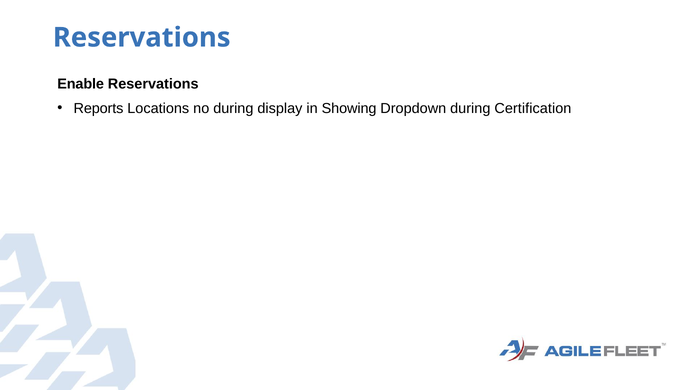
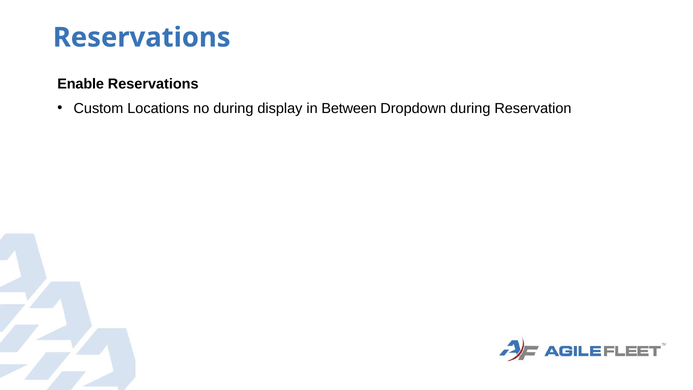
Reports: Reports -> Custom (98, 108)
Showing: Showing -> Between (349, 108)
Certification: Certification -> Reservation (533, 108)
